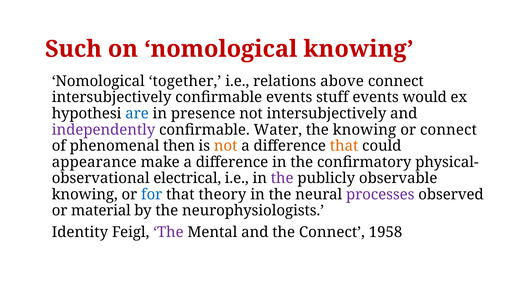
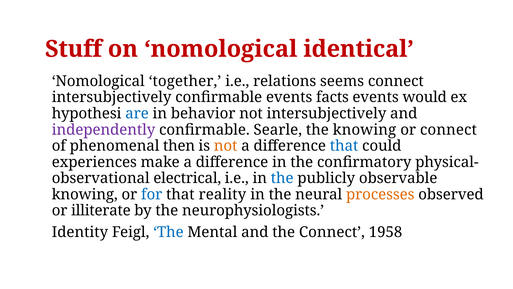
Such: Such -> Stuff (73, 49)
nomological knowing: knowing -> identical (359, 49)
above: above -> seems (342, 81)
stuff: stuff -> facts (332, 97)
presence: presence -> behavior (203, 113)
Water: Water -> Searle (278, 130)
that colour: orange -> blue (344, 146)
appearance: appearance -> experiences (94, 162)
the colour: purple -> blue (282, 178)
theory: theory -> reality (222, 194)
processes colour: purple -> orange (380, 194)
material: material -> illiterate (101, 210)
The colour: purple -> blue (168, 232)
